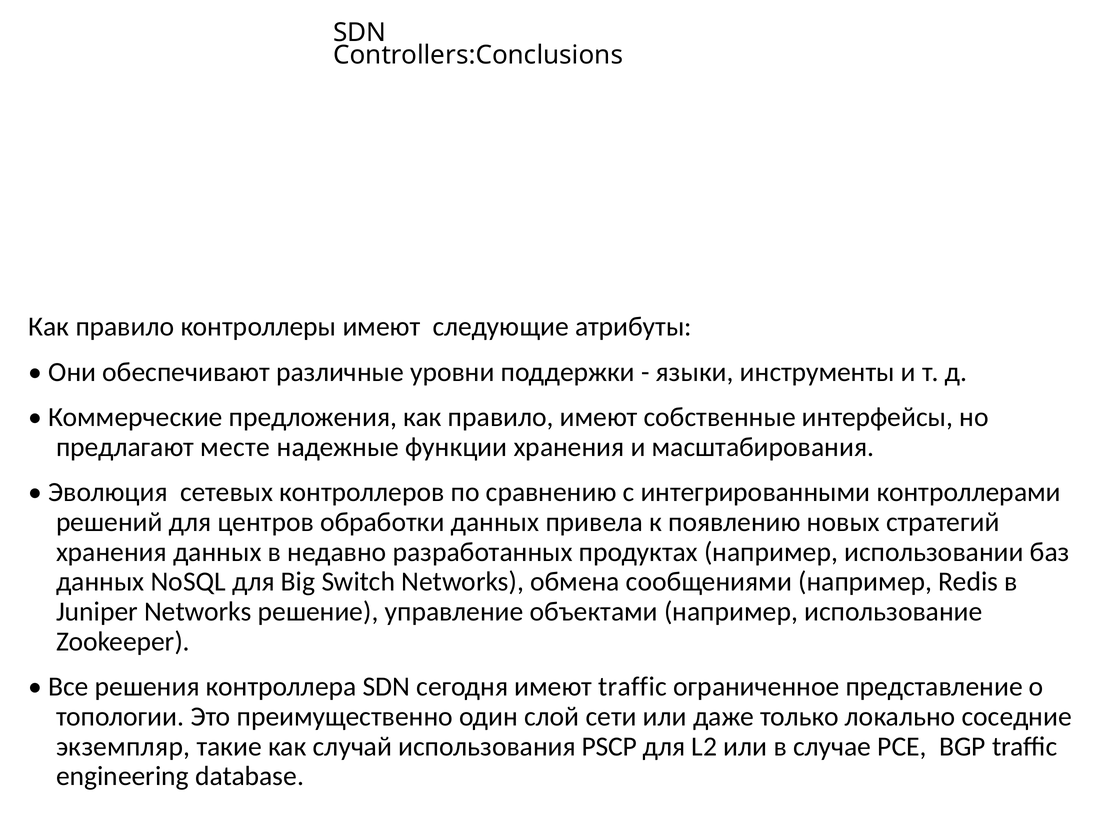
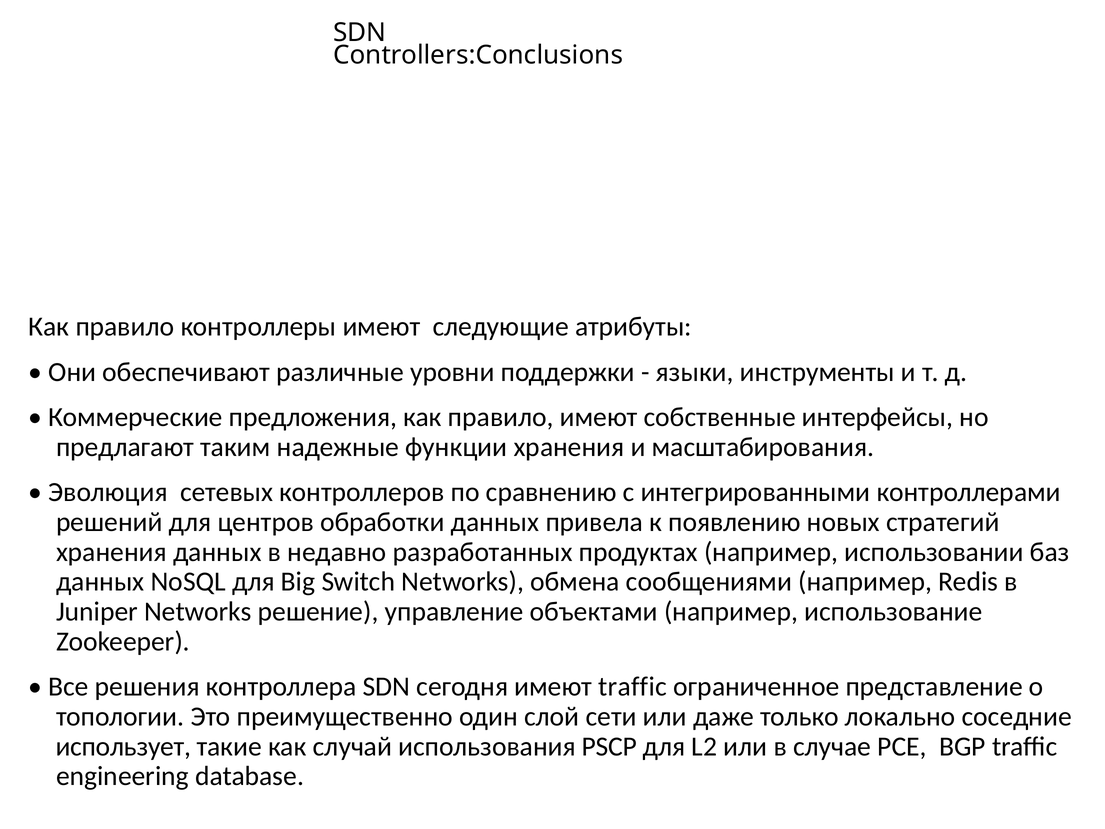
месте: месте -> таким (235, 447)
экземпляр: экземпляр -> использует (123, 746)
